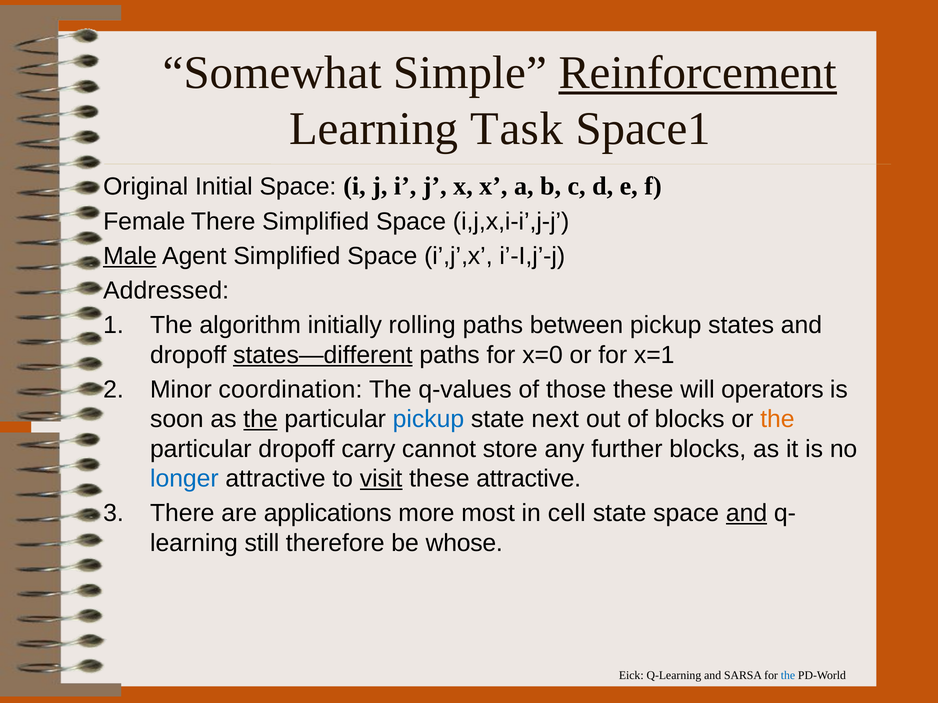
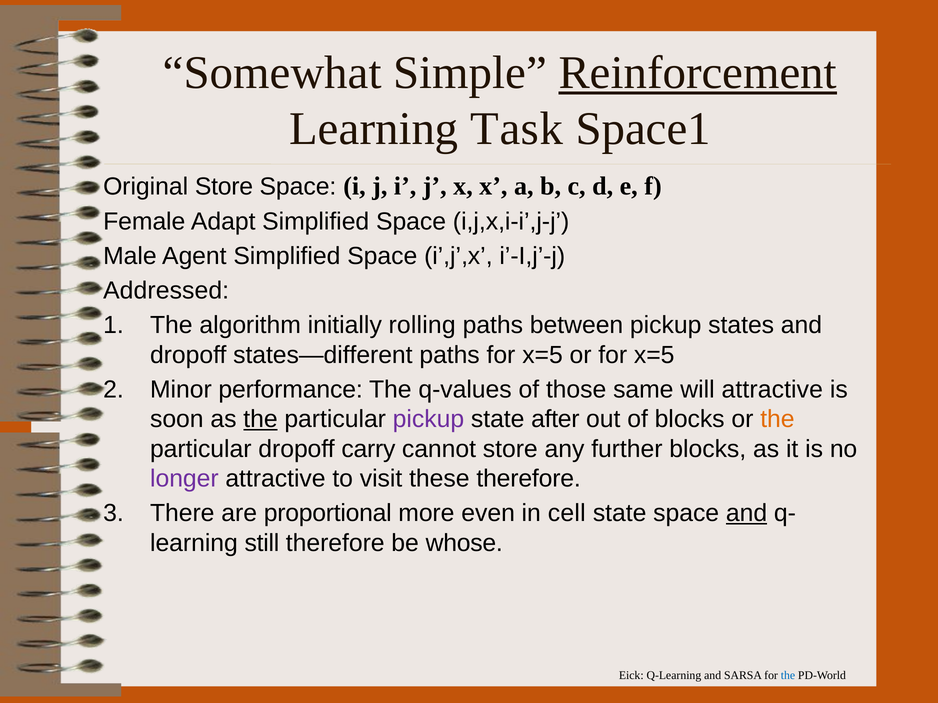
Original Initial: Initial -> Store (224, 187)
Female There: There -> Adapt (223, 222)
Male underline: present -> none (130, 256)
states—different underline: present -> none (323, 355)
paths for x=0: x=0 -> x=5 (543, 355)
or for x=1: x=1 -> x=5 (654, 355)
coordination: coordination -> performance (291, 390)
those these: these -> same (643, 390)
will operators: operators -> attractive (772, 390)
pickup colour: blue -> purple (428, 420)
next: next -> after (555, 420)
longer colour: blue -> purple (184, 479)
visit underline: present -> none (381, 479)
these attractive: attractive -> therefore (529, 479)
applications: applications -> proportional (328, 514)
most: most -> even (488, 514)
